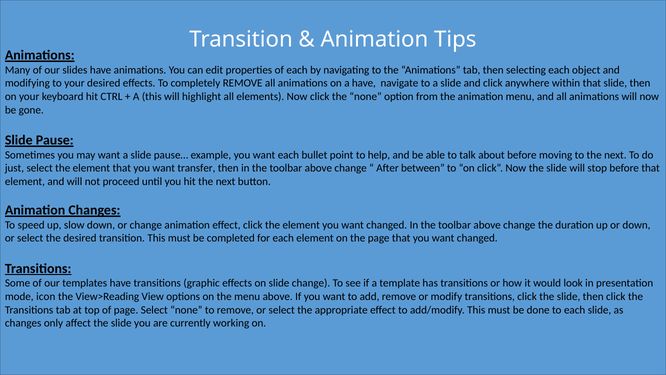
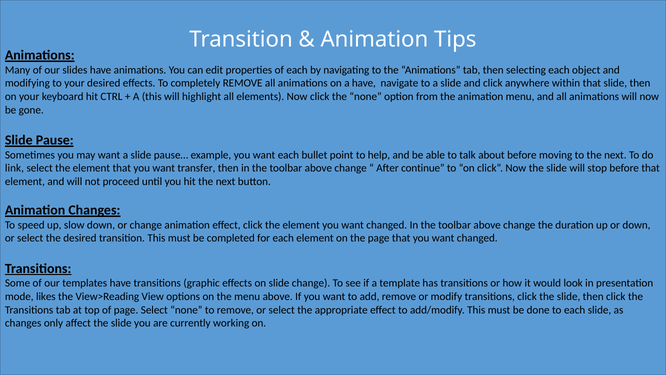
just: just -> link (14, 168)
between: between -> continue (423, 168)
icon: icon -> likes (46, 296)
